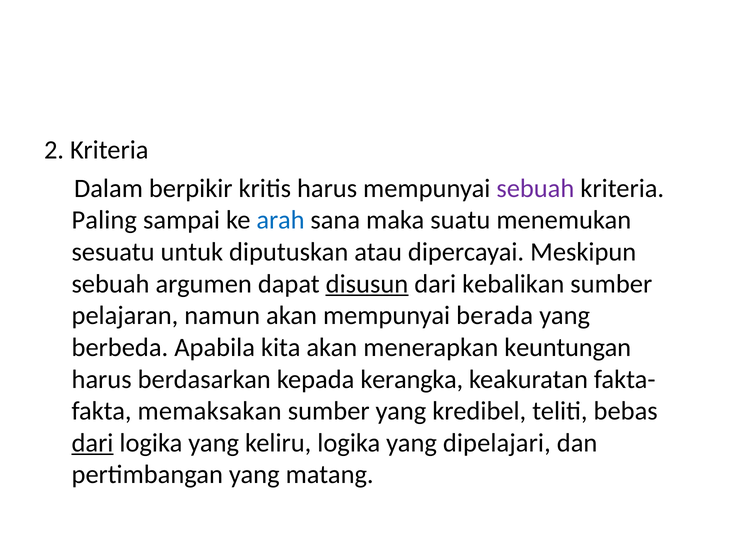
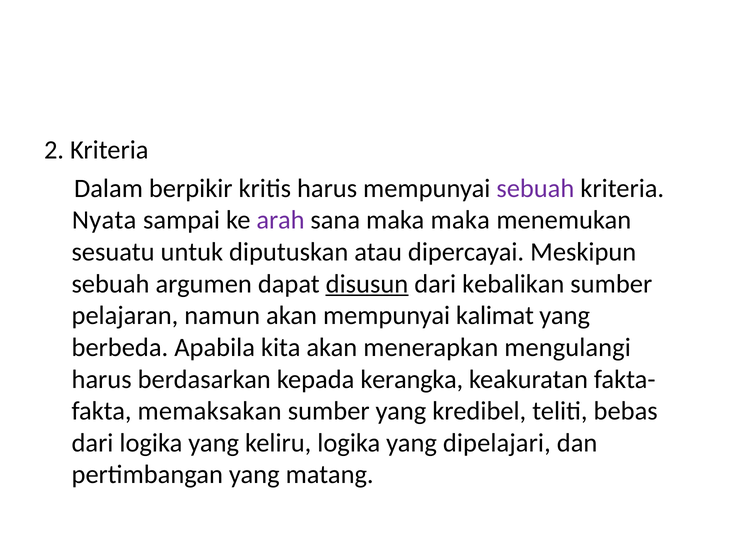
Paling: Paling -> Nyata (104, 220)
arah colour: blue -> purple (281, 220)
maka suatu: suatu -> maka (460, 220)
berada: berada -> kalimat (495, 315)
keuntungan: keuntungan -> mengulangi (568, 347)
dari underline: present -> none (93, 442)
